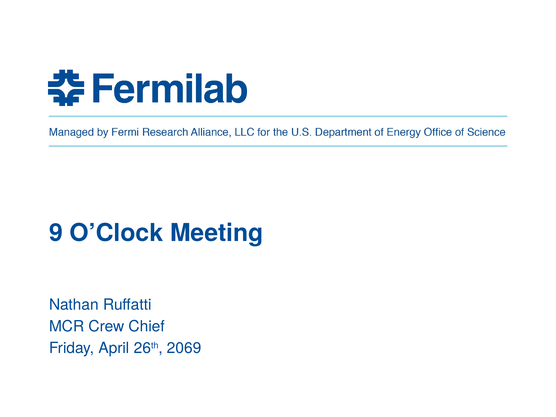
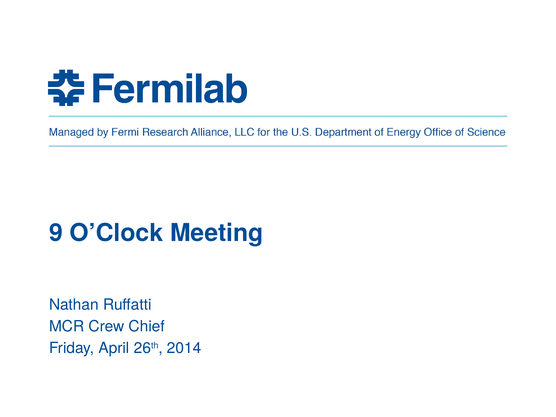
2069: 2069 -> 2014 (184, 348)
